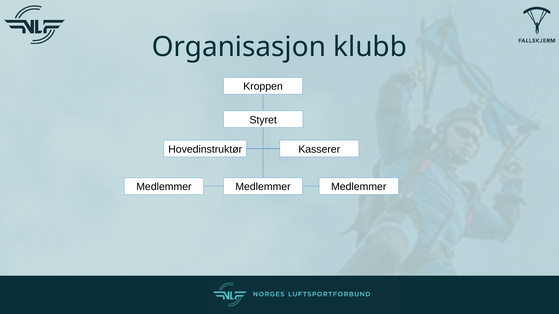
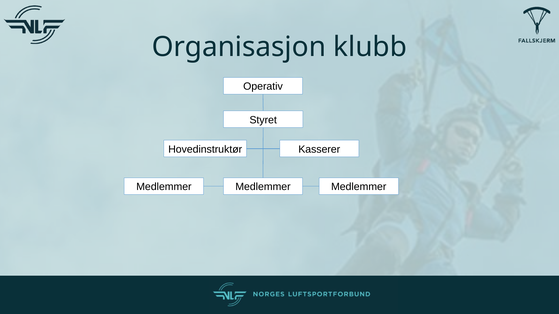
Kroppen: Kroppen -> Operativ (263, 87)
